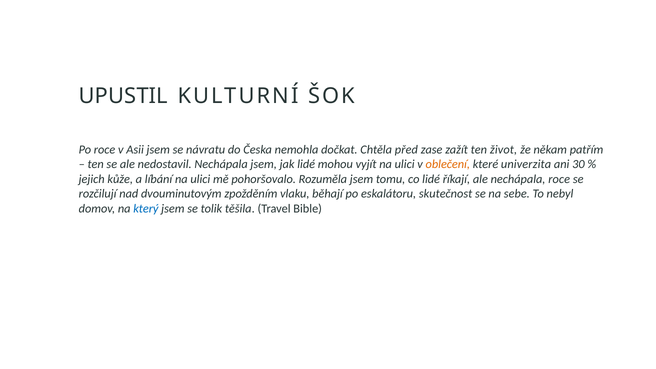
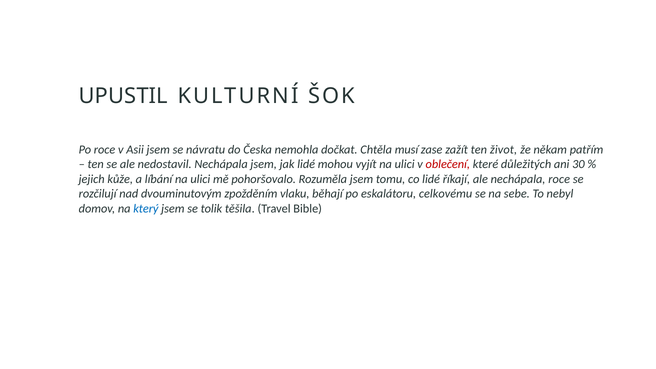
před: před -> musí (407, 149)
oblečení colour: orange -> red (448, 164)
univerzita: univerzita -> důležitých (526, 164)
skutečnost: skutečnost -> celkovému (446, 194)
